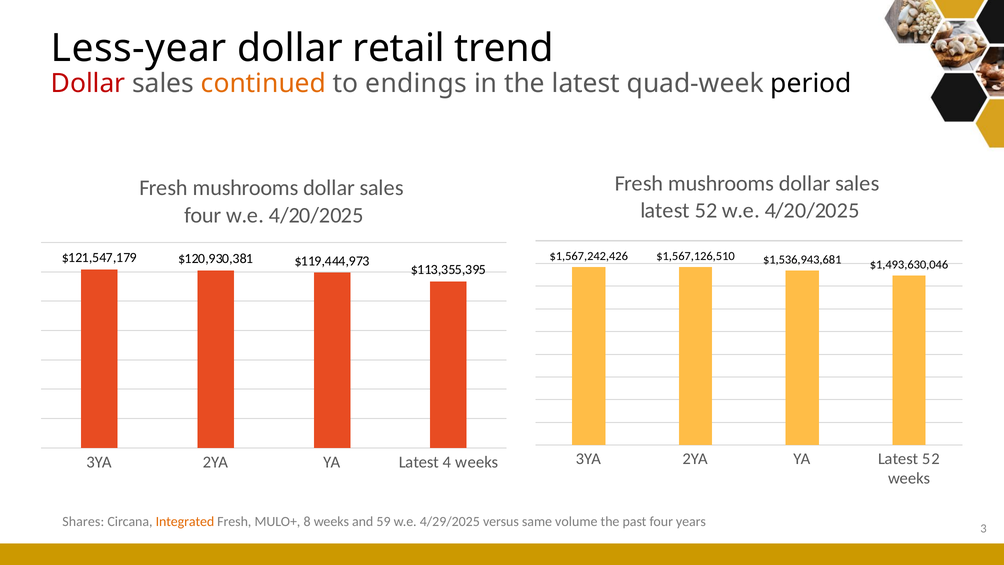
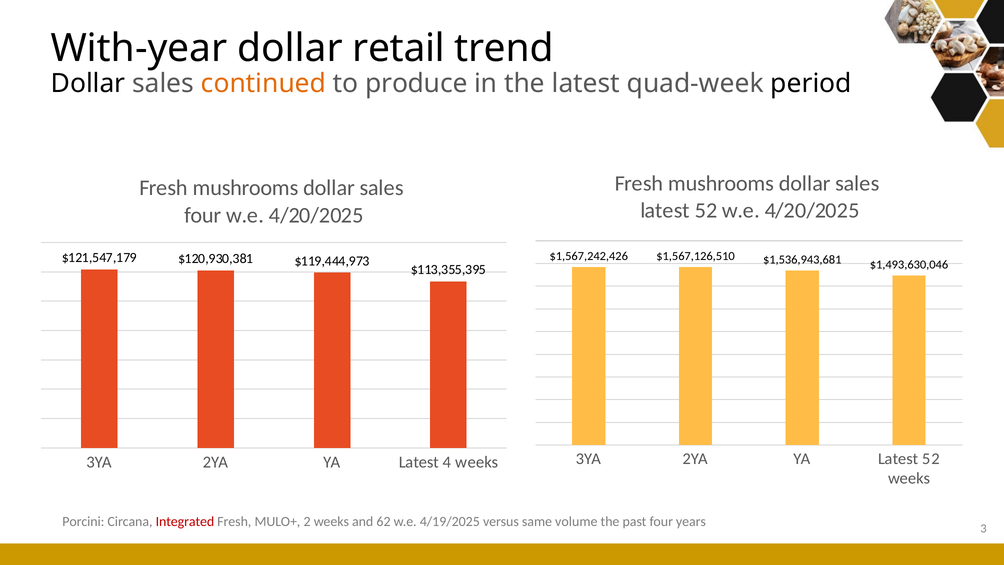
Less-year: Less-year -> With-year (139, 48)
Dollar colour: red -> black (88, 84)
endings: endings -> produce (416, 84)
Shares: Shares -> Porcini (83, 522)
Integrated colour: orange -> red (185, 522)
8: 8 -> 2 (307, 522)
59: 59 -> 62 (384, 522)
4/29/2025: 4/29/2025 -> 4/19/2025 (450, 522)
